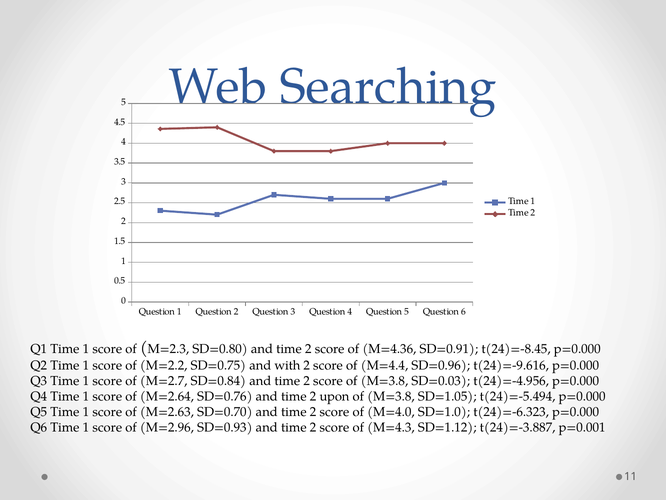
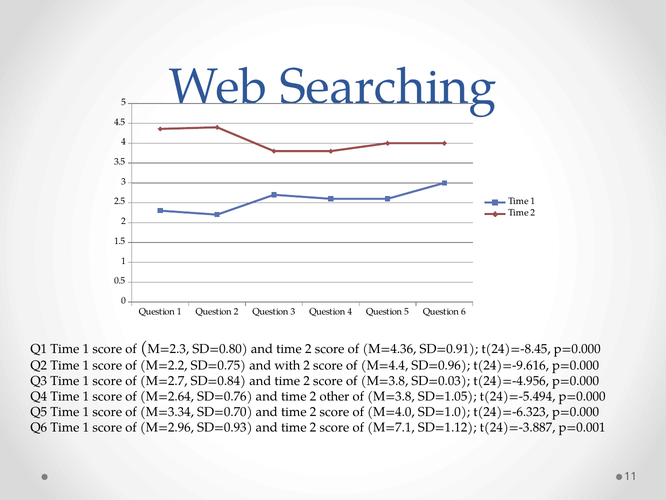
upon: upon -> other (334, 396)
M=2.63: M=2.63 -> M=3.34 (167, 412)
M=4.3: M=4.3 -> M=7.1 (391, 427)
